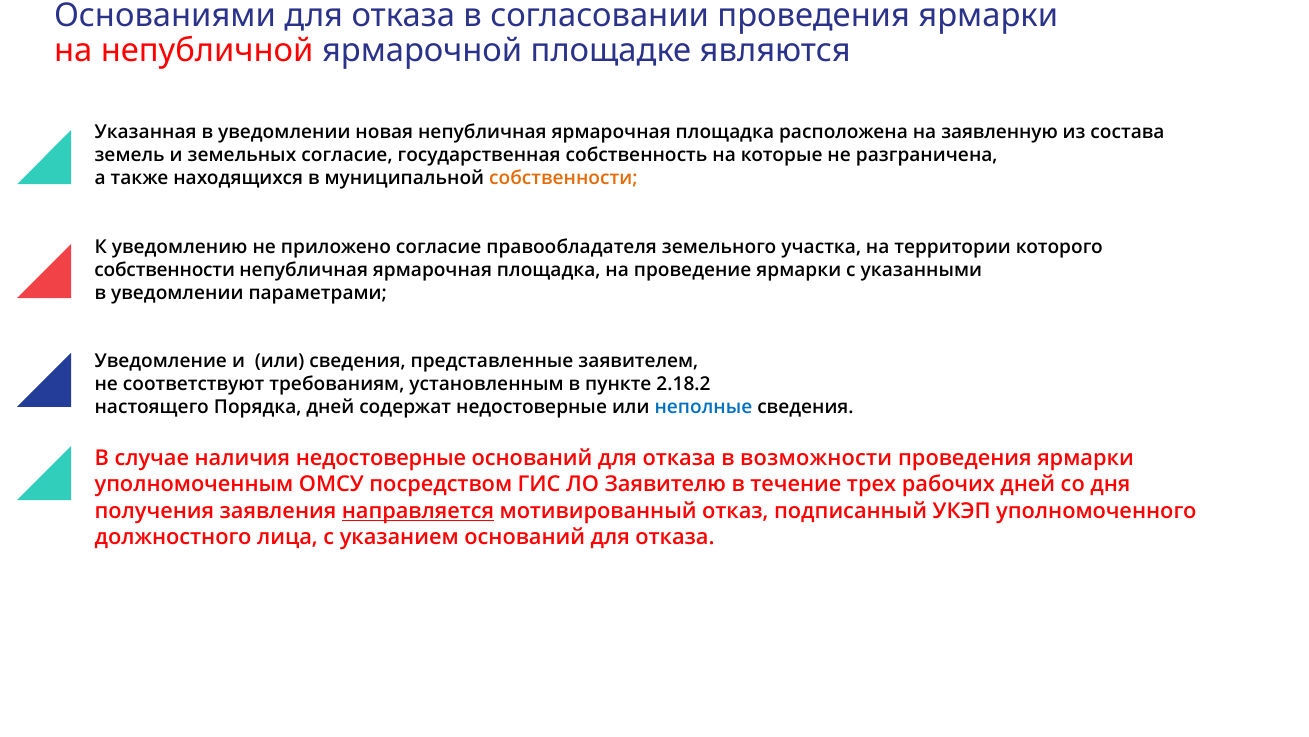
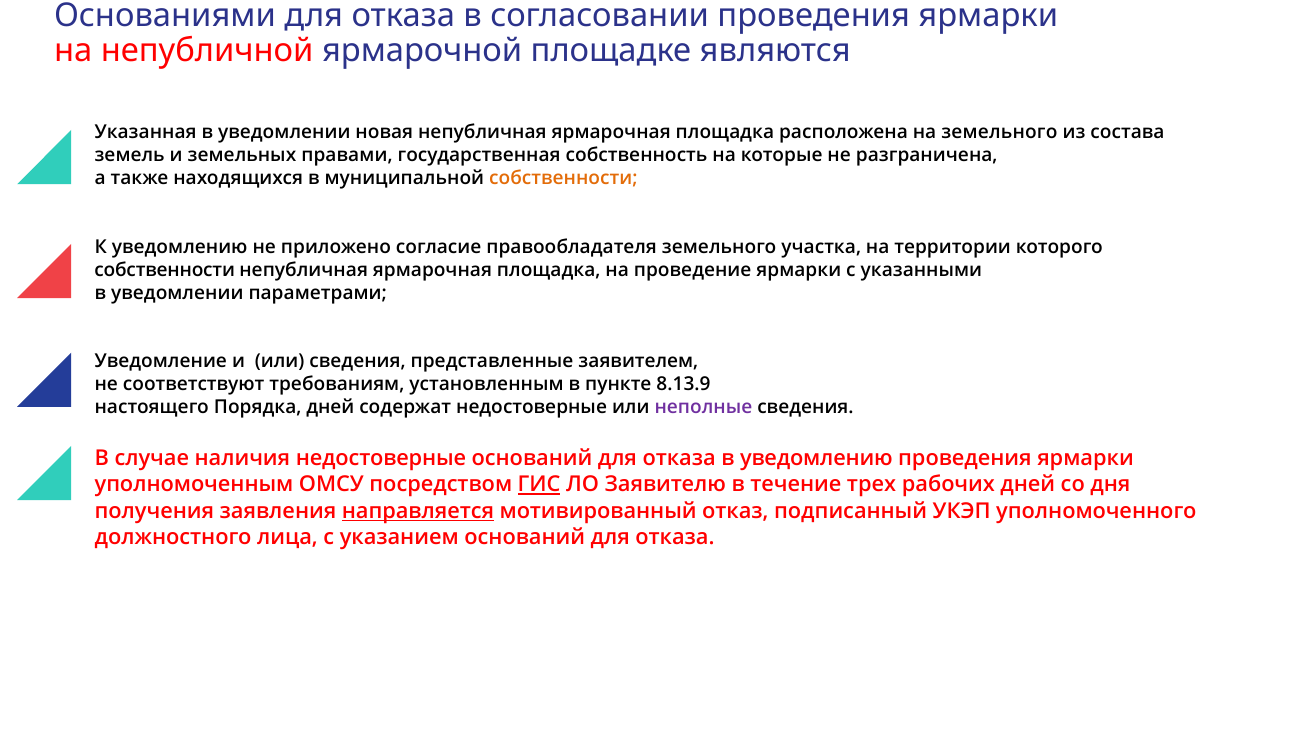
на заявленную: заявленную -> земельного (999, 132)
земельных согласие: согласие -> правами (347, 155)
2.18.2: 2.18.2 -> 8.13.9 (684, 384)
неполные colour: blue -> purple (703, 407)
в возможности: возможности -> уведомлению (816, 458)
ГИС underline: none -> present (539, 484)
